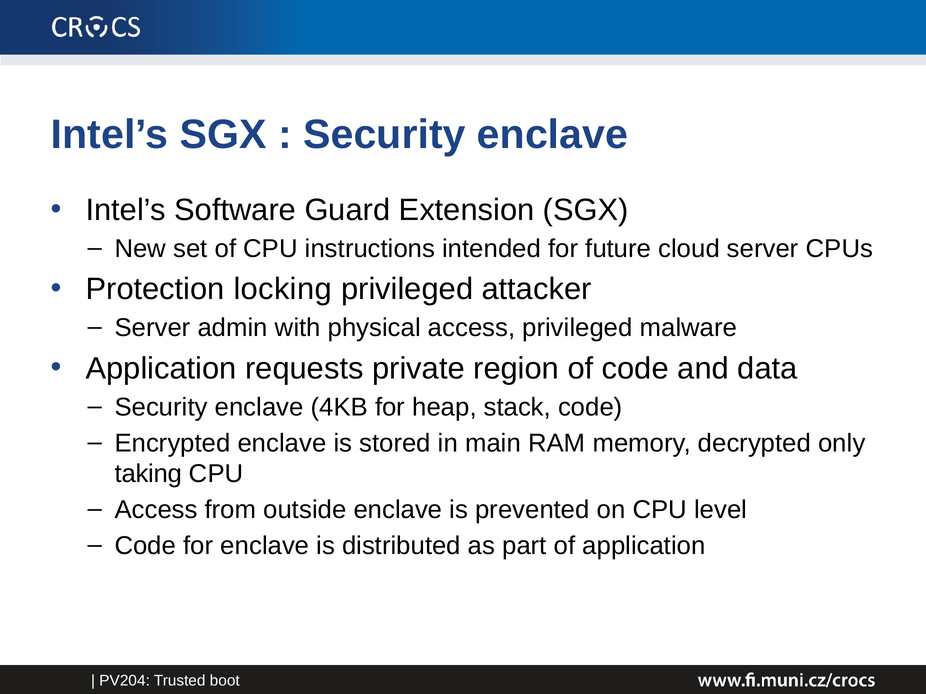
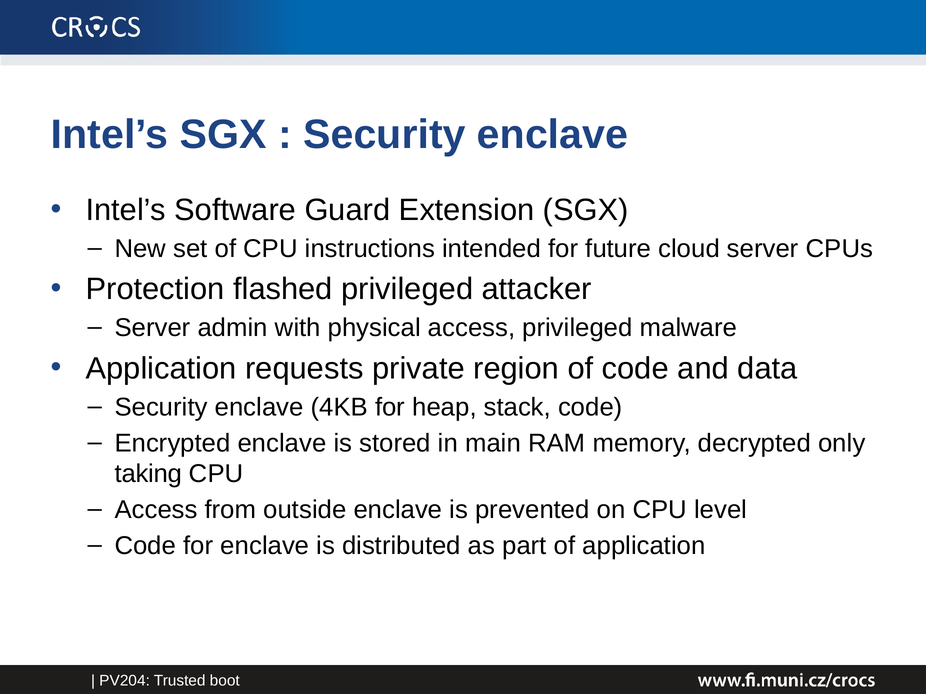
locking: locking -> flashed (283, 289)
